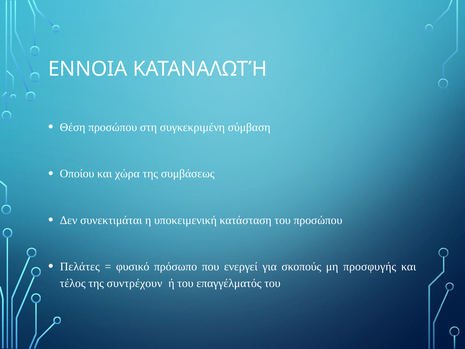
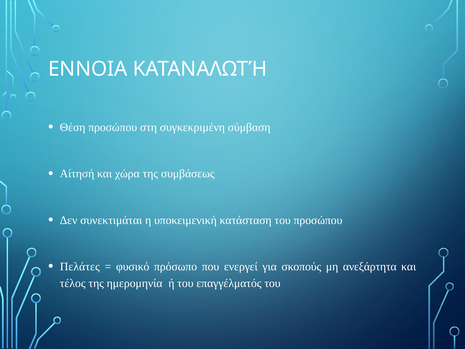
Οποίου: Οποίου -> Αίτησή (77, 174)
προσφυγής: προσφυγής -> ανεξάρτητα (370, 266)
συντρέχουν: συντρέχουν -> ημερομηνία (135, 283)
